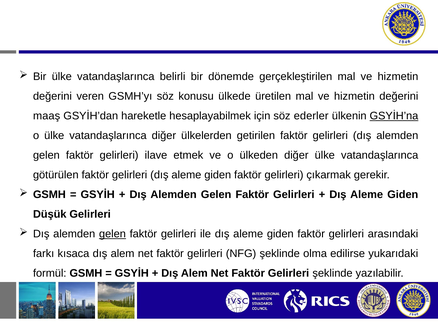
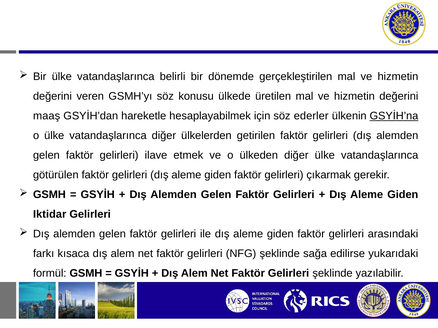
Düşük: Düşük -> Iktidar (50, 215)
gelen underline: present -> none (112, 234)
olma: olma -> sağa (315, 254)
